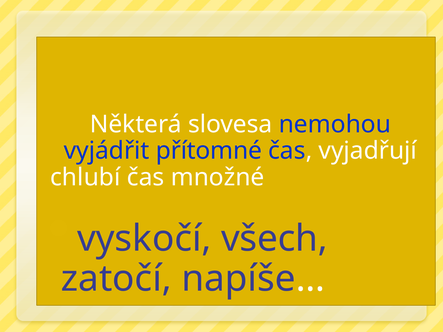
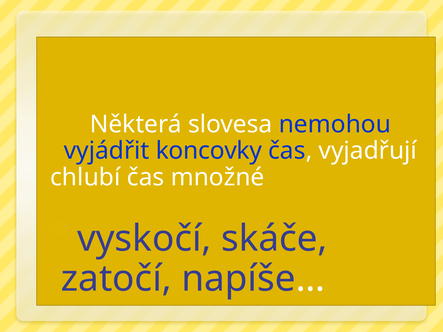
přítomné: přítomné -> koncovky (209, 151)
všech: všech -> skáče (274, 239)
